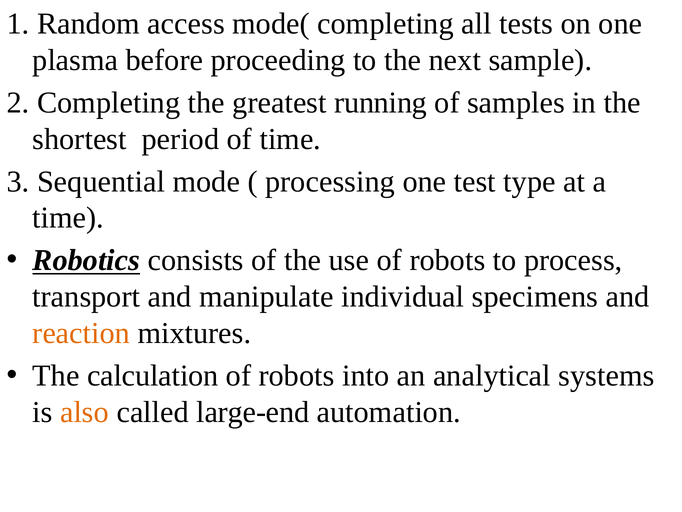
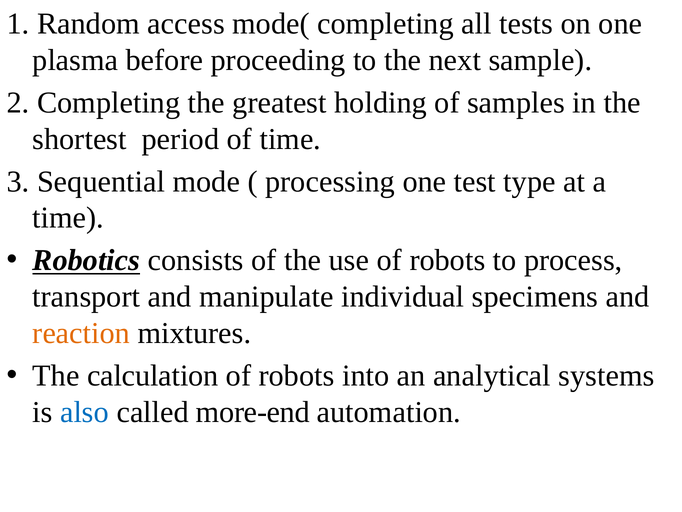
running: running -> holding (381, 103)
also colour: orange -> blue (85, 412)
large-end: large-end -> more-end (253, 412)
